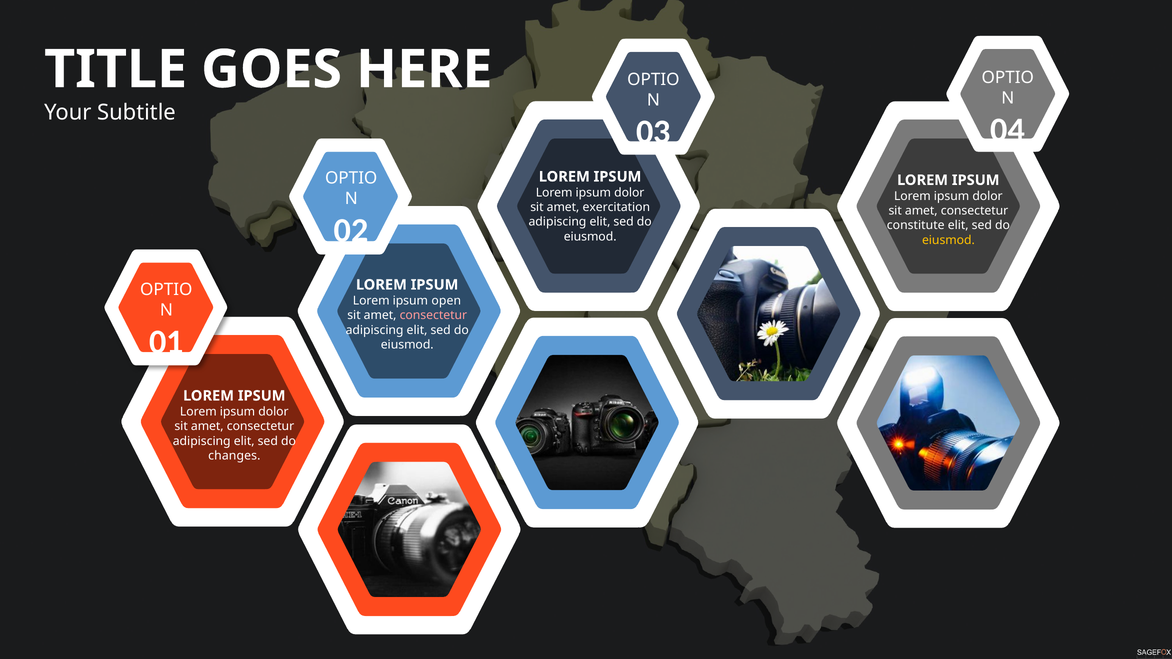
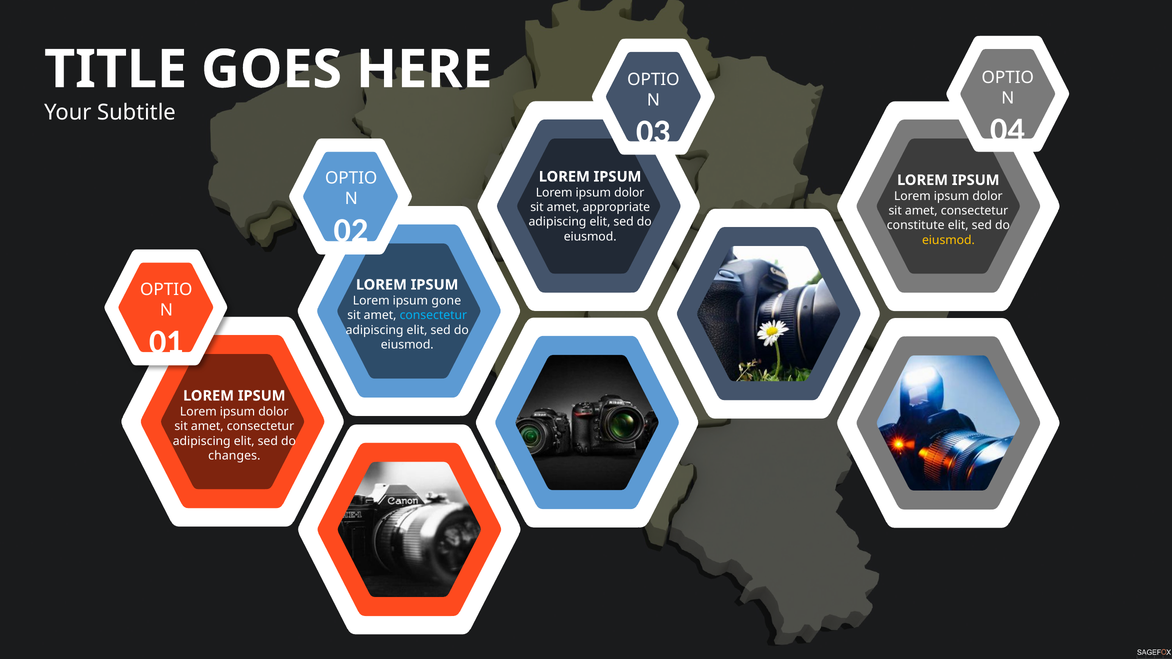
exercitation: exercitation -> appropriate (616, 207)
open: open -> gone (446, 301)
consectetur colour: pink -> light blue (433, 316)
